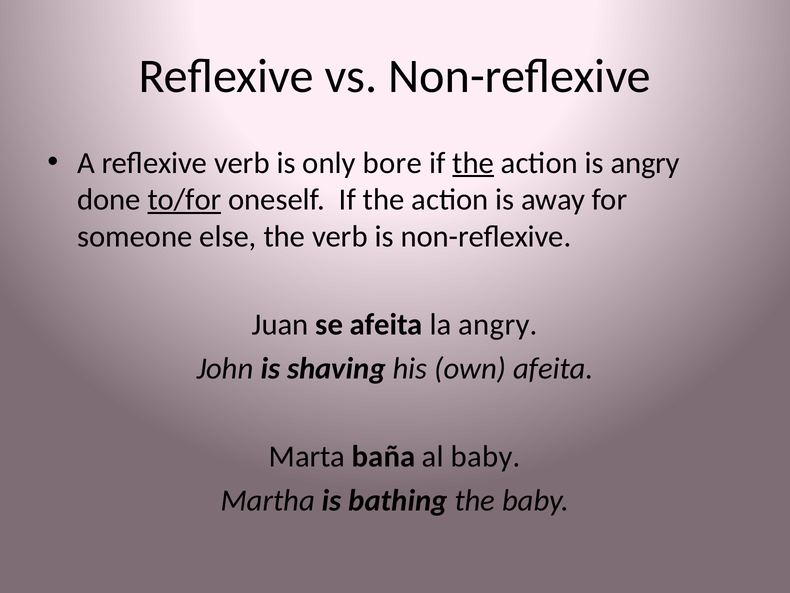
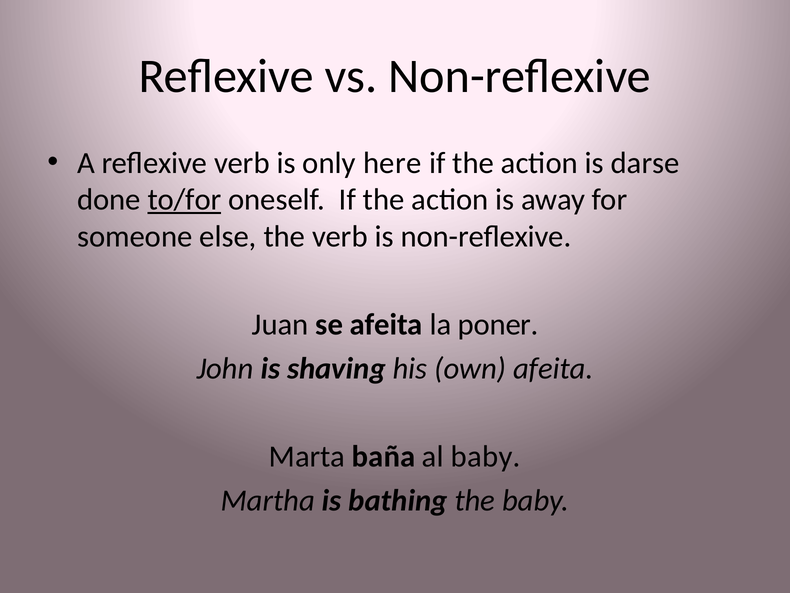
bore: bore -> here (392, 163)
the underline: present -> none (473, 163)
is angry: angry -> darse (645, 163)
la angry: angry -> poner (498, 324)
